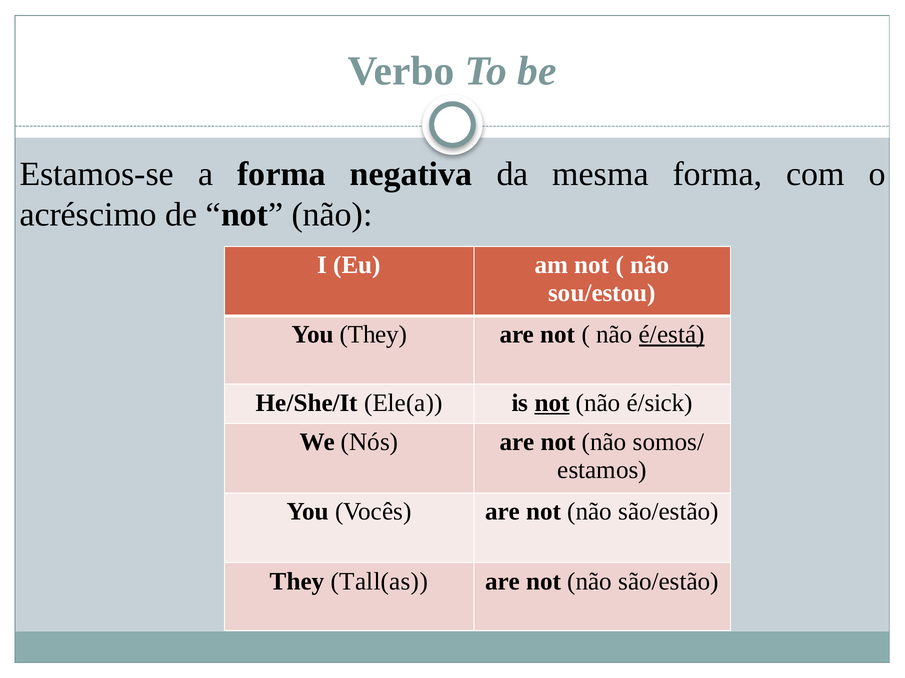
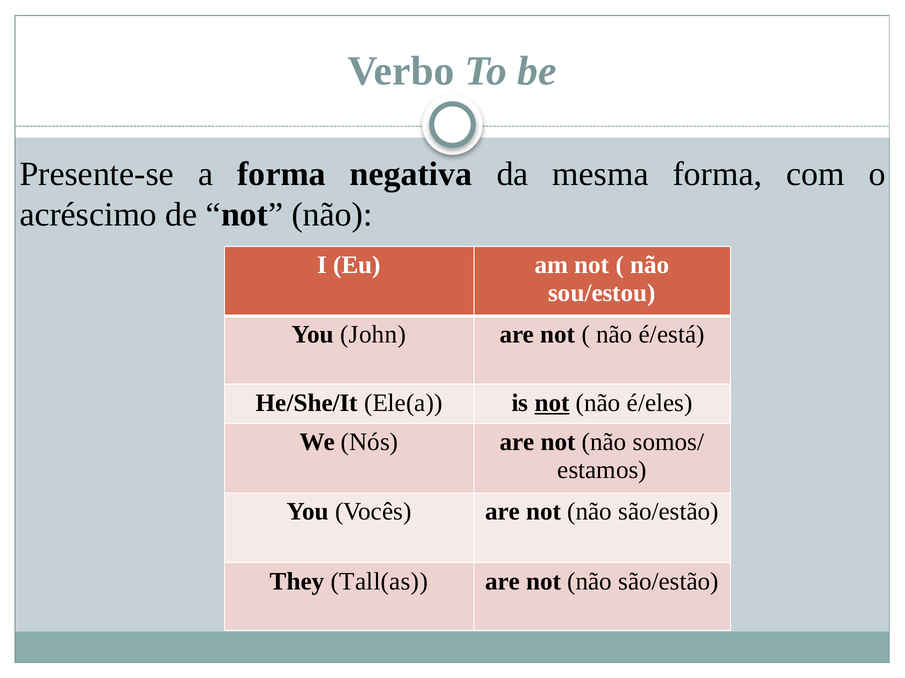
Estamos-se: Estamos-se -> Presente-se (97, 174)
You They: They -> John (373, 335)
é/está underline: present -> none (672, 335)
é/sick: é/sick -> é/eles (660, 403)
